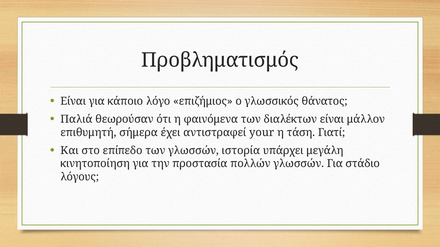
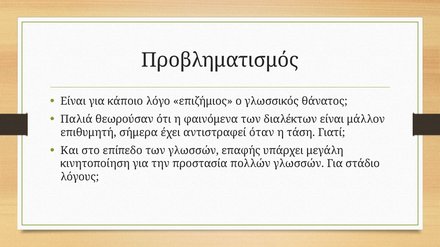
your: your -> όταν (262, 133)
ιστορία: ιστορία -> επαφής (241, 151)
